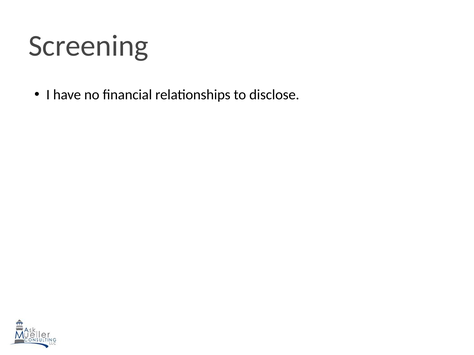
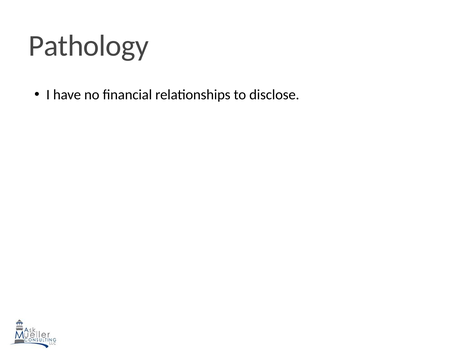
Screening: Screening -> Pathology (89, 46)
